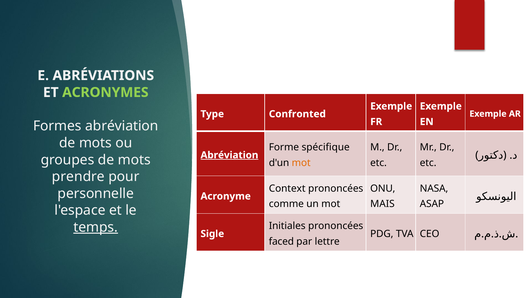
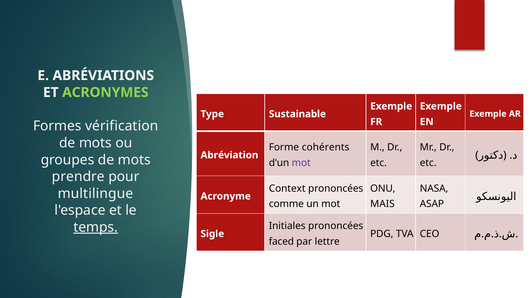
Confronted: Confronted -> Sustainable (297, 114)
Formes abréviation: abréviation -> vérification (122, 126)
spécifique: spécifique -> cohérents (326, 148)
Abréviation underline: present -> none (229, 155)
mot colour: orange -> purple (301, 163)
personnelle: personnelle -> multilingue (96, 194)
